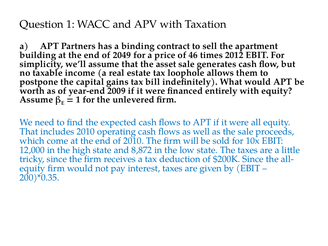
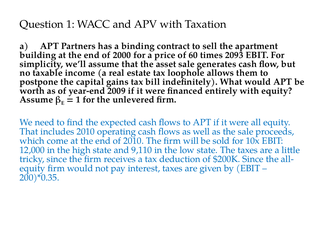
2049: 2049 -> 2000 (122, 55)
46: 46 -> 60 (193, 55)
2012: 2012 -> 2093 (234, 55)
8,872: 8,872 -> 9,110 (142, 150)
